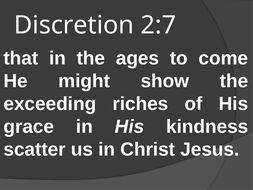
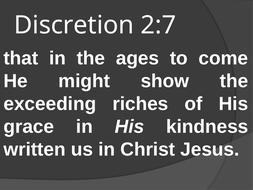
scatter: scatter -> written (35, 149)
